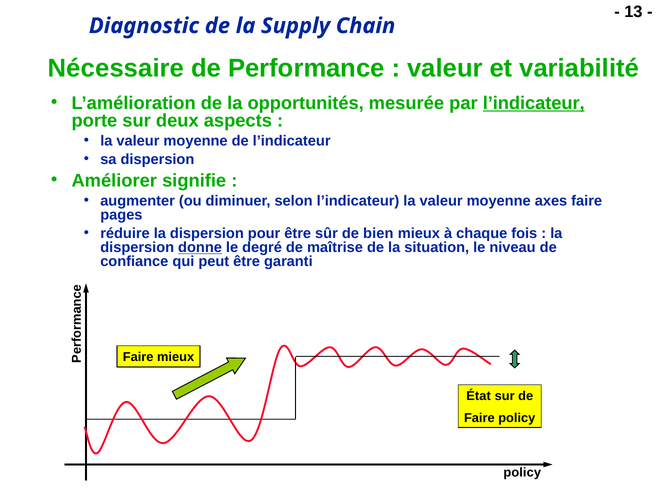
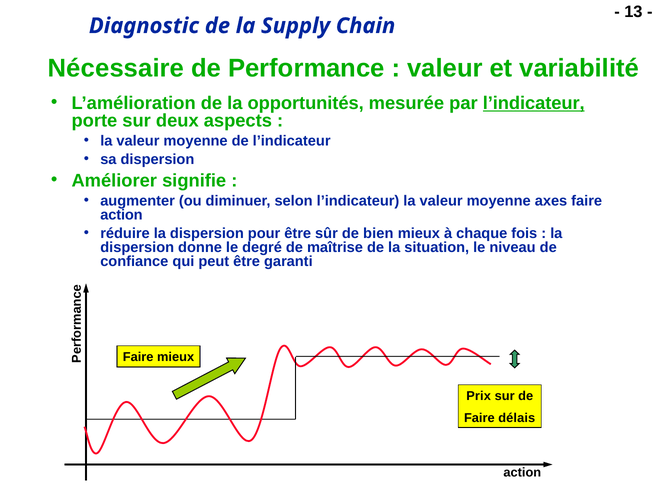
pages: pages -> action (121, 215)
donne underline: present -> none (200, 248)
État: État -> Prix (479, 396)
Faire policy: policy -> délais (517, 418)
policy: policy -> action (522, 473)
